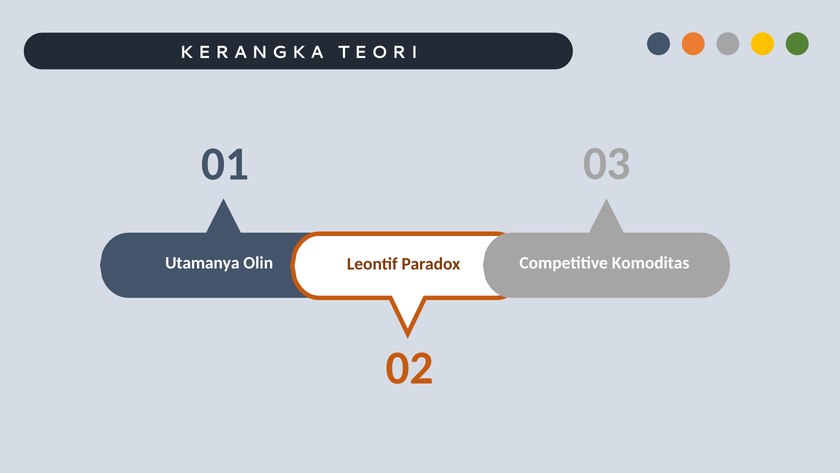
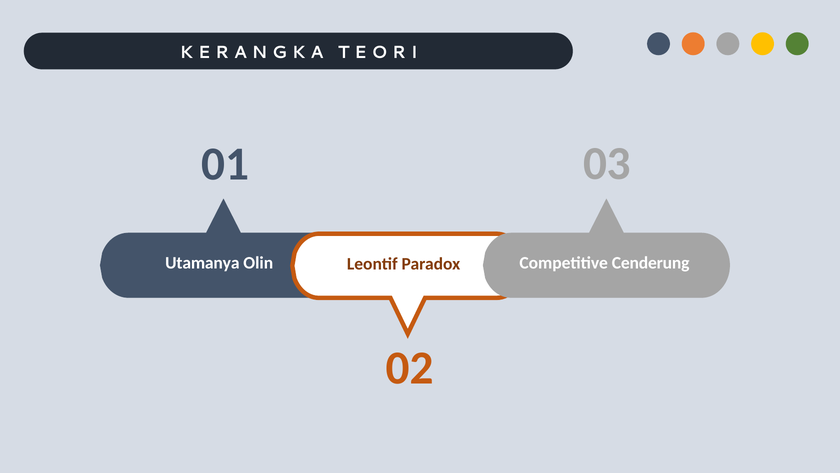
Komoditas: Komoditas -> Cenderung (651, 263)
